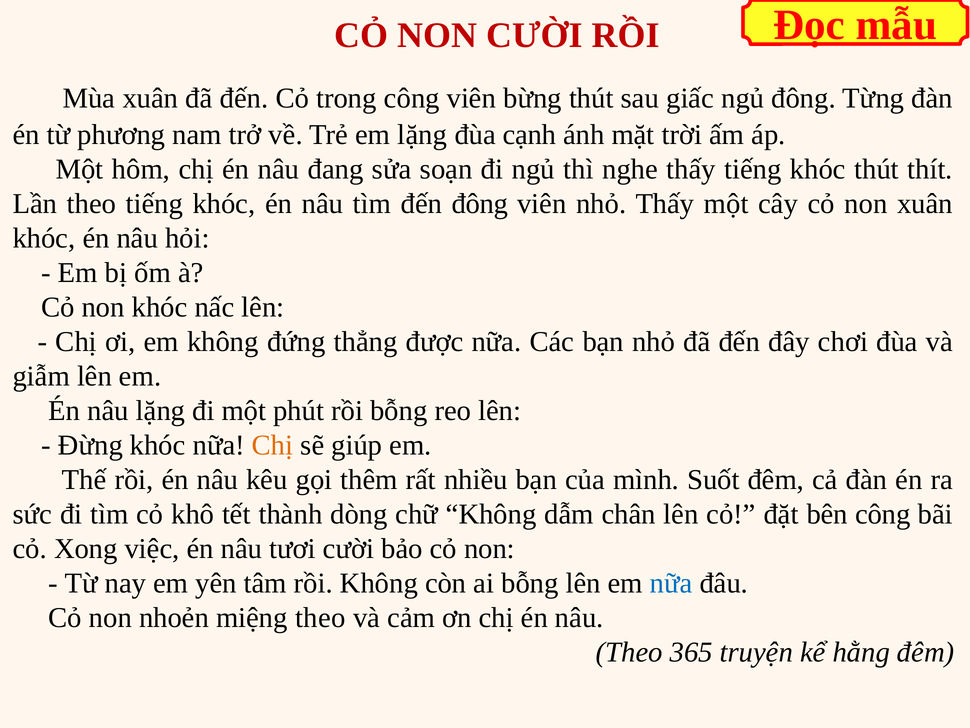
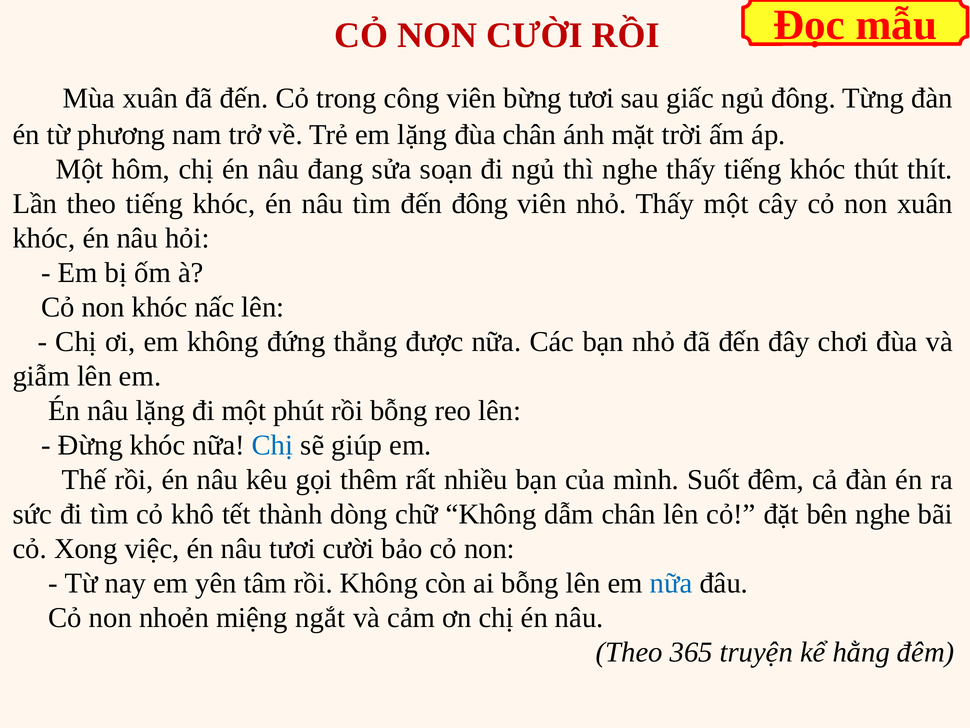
bừng thút: thút -> tươi (591, 98)
đùa cạnh: cạnh -> chân (530, 135)
Chị colour: orange -> blue (273, 445)
bên công: công -> nghe (883, 514)
miệng theo: theo -> ngắt (320, 617)
